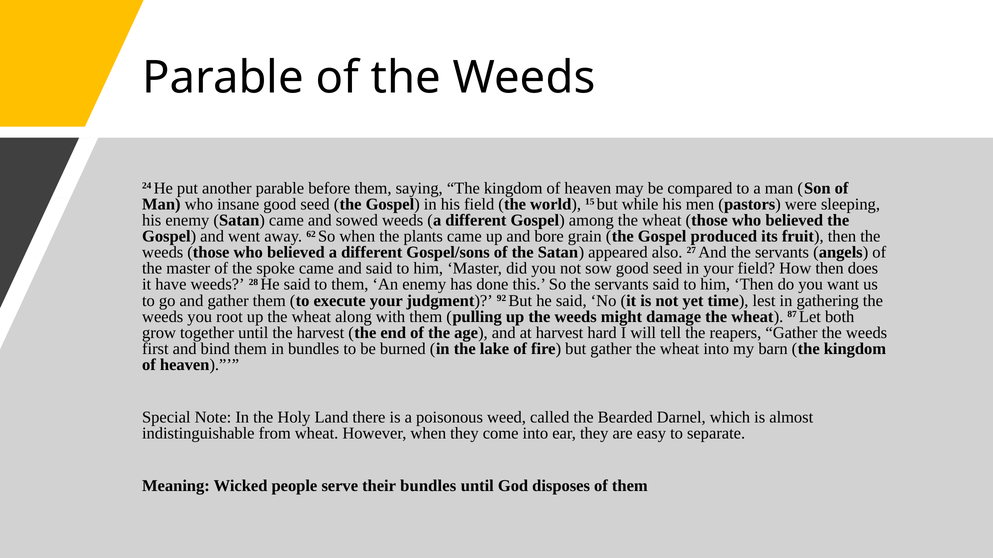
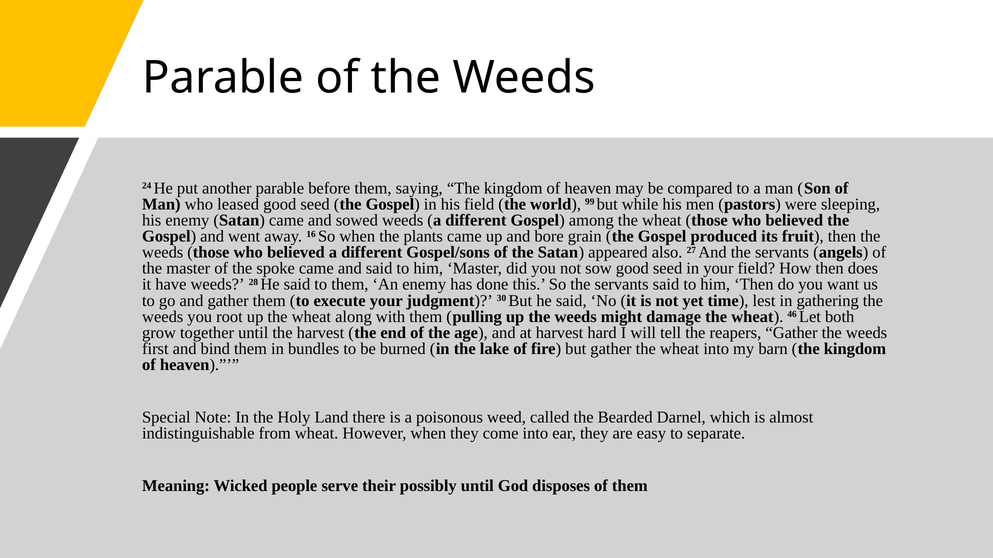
insane: insane -> leased (238, 204)
15: 15 -> 99 (590, 202)
62: 62 -> 16 (311, 234)
92: 92 -> 30 (502, 298)
87: 87 -> 46 (792, 315)
their bundles: bundles -> possibly (428, 486)
